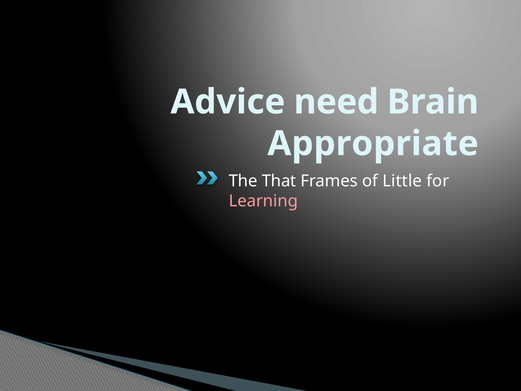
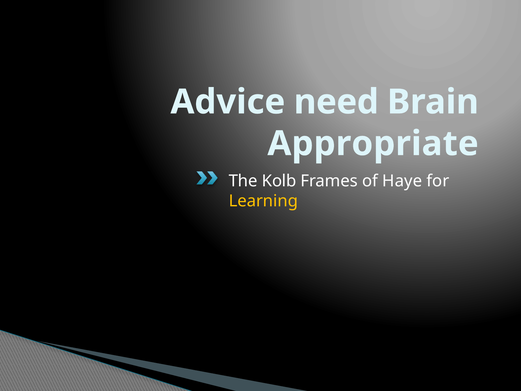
That: That -> Kolb (279, 181)
Little: Little -> Haye (402, 181)
Learning colour: pink -> yellow (263, 201)
